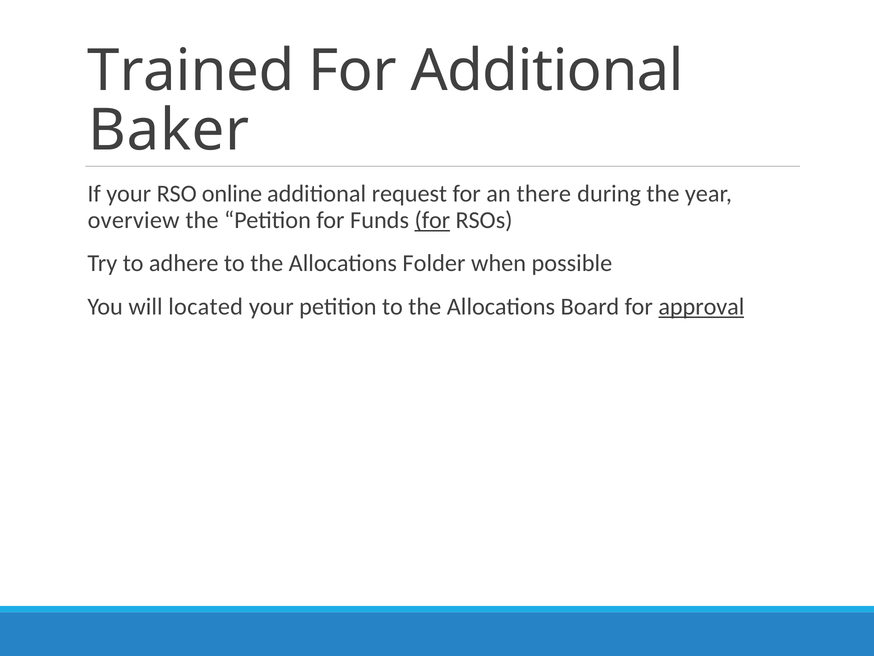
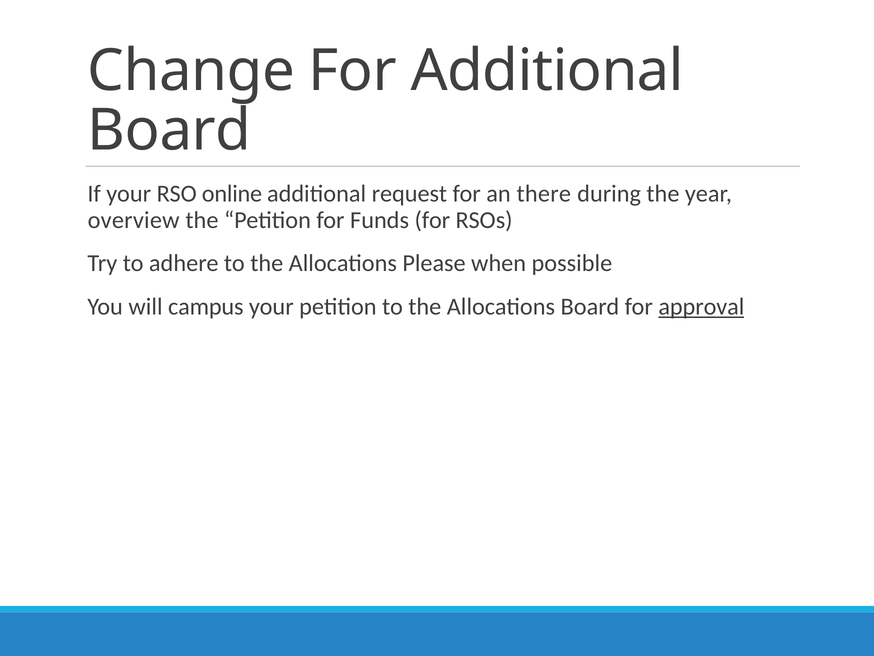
Trained: Trained -> Change (191, 71)
Baker: Baker -> Board (169, 131)
for underline: present -> none (432, 220)
Folder: Folder -> Please (434, 263)
located: located -> campus (206, 306)
